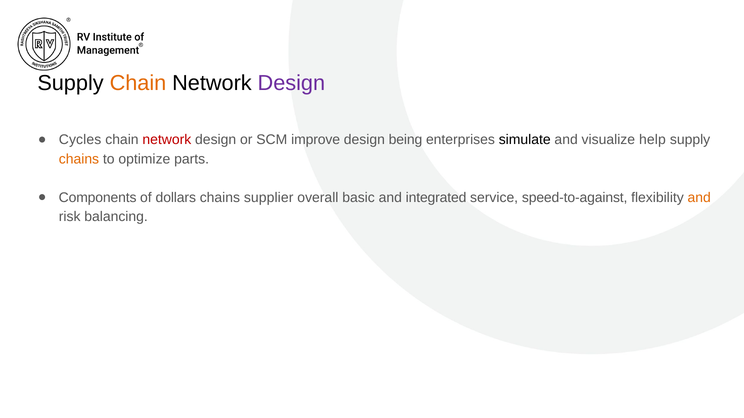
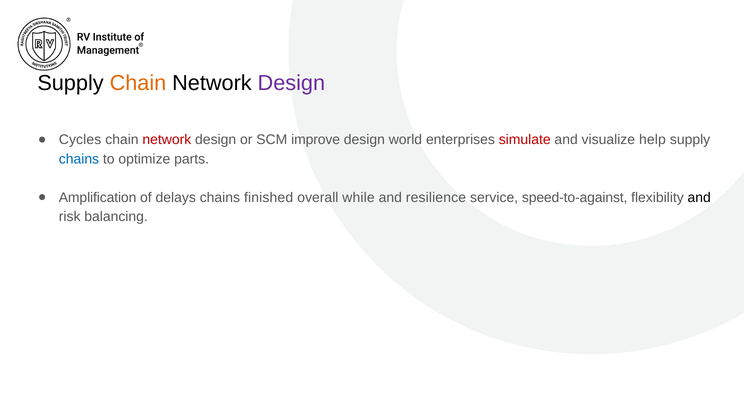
being: being -> world (405, 140)
simulate colour: black -> red (525, 140)
chains colour: orange -> blue (79, 159)
Components: Components -> Amplification (98, 198)
dollars: dollars -> delays (176, 198)
supplier: supplier -> finished (269, 198)
basic: basic -> while (358, 198)
integrated: integrated -> resilience (436, 198)
and colour: orange -> black (699, 198)
